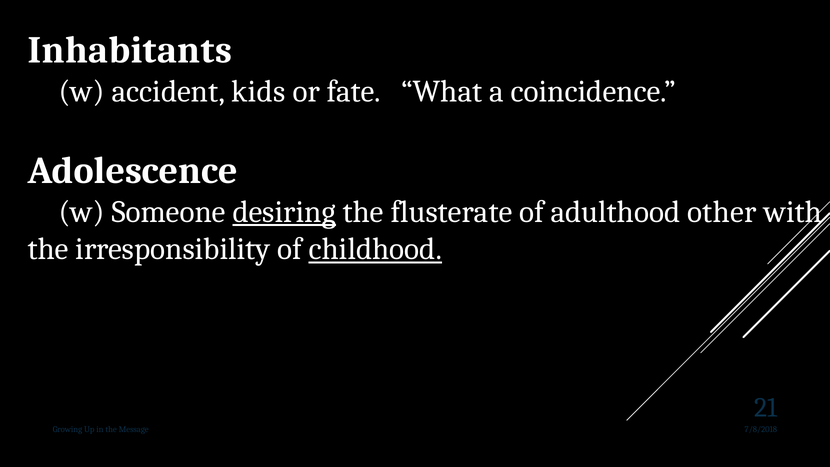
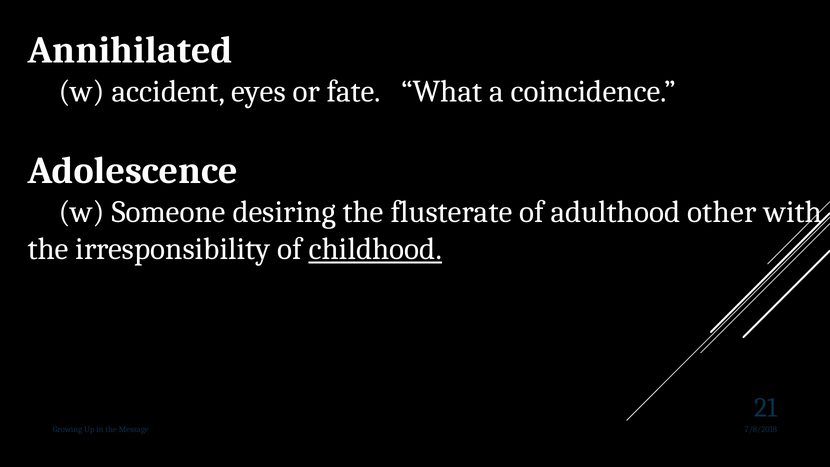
Inhabitants: Inhabitants -> Annihilated (130, 50)
kids: kids -> eyes (259, 91)
desiring underline: present -> none (284, 212)
